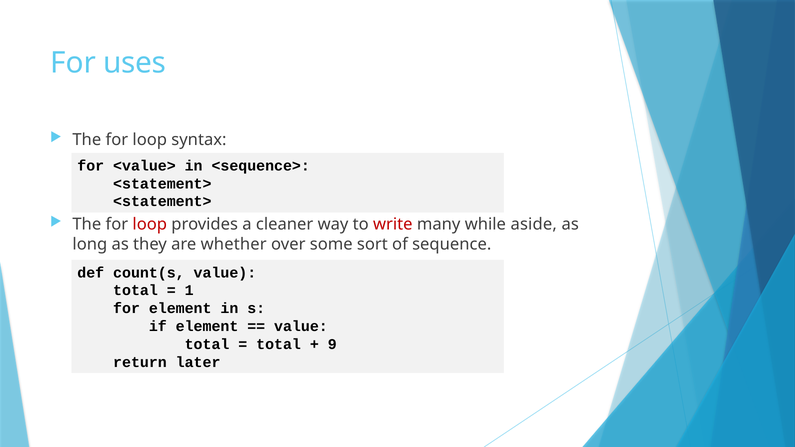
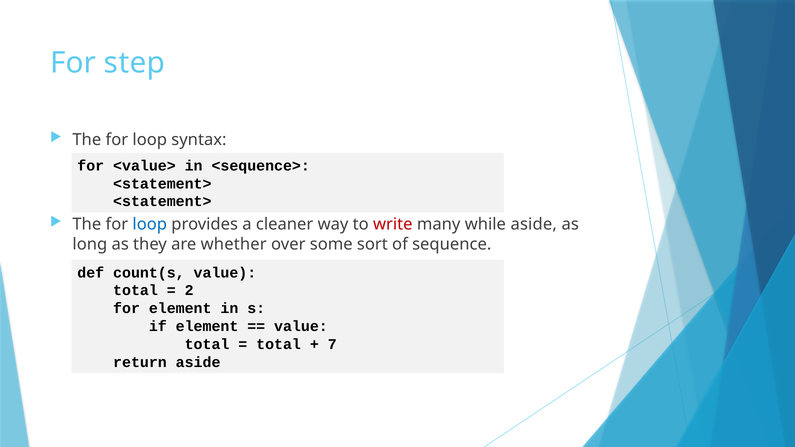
uses: uses -> step (135, 63)
loop colour: red -> blue (150, 224)
1: 1 -> 2 (189, 291)
9: 9 -> 7 (332, 344)
return later: later -> aside (198, 362)
